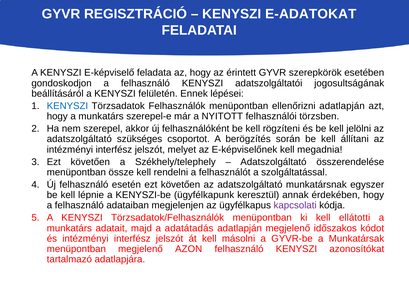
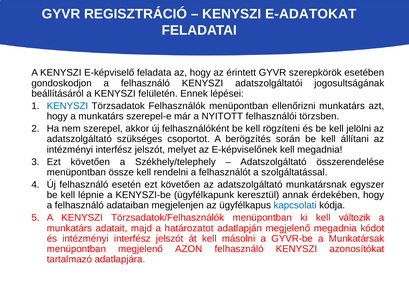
ellenőrizni adatlapján: adatlapján -> munkatárs (342, 106)
kapcsolati colour: purple -> blue (295, 205)
ellátotti: ellátotti -> változik (355, 218)
adatátadás: adatátadás -> határozatot (189, 228)
megjelenő időszakos: időszakos -> megadnia (335, 228)
